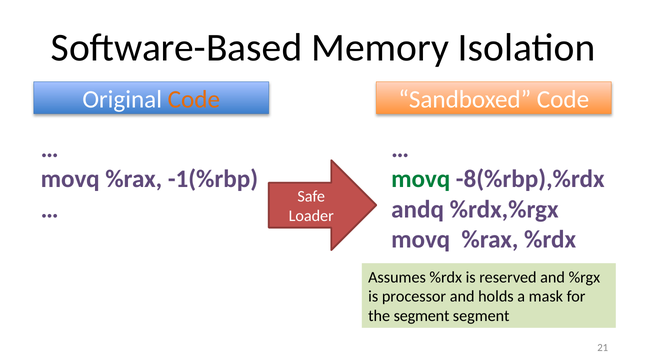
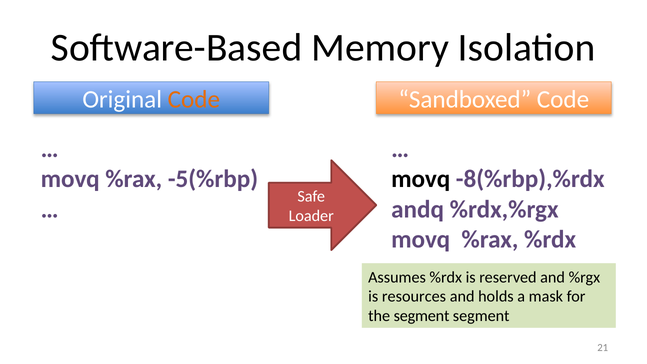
-1(%rbp: -1(%rbp -> -5(%rbp (213, 179)
movq colour: green -> black (421, 179)
processor: processor -> resources (414, 297)
